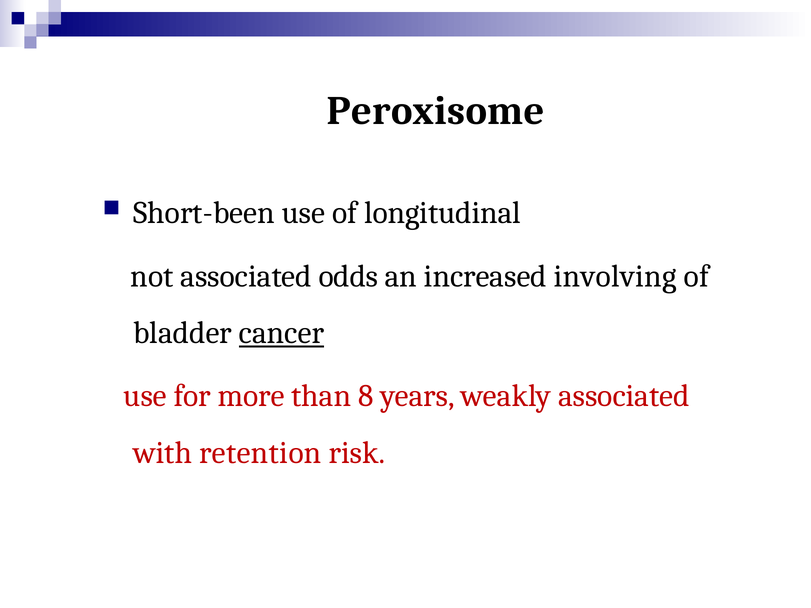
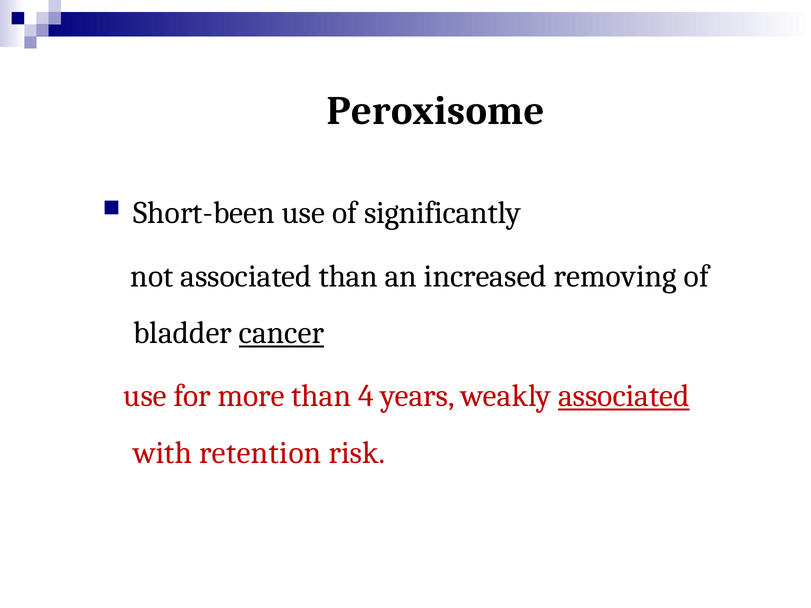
longitudinal: longitudinal -> significantly (443, 213)
associated odds: odds -> than (348, 276)
involving: involving -> removing (615, 276)
8: 8 -> 4 (366, 396)
associated underline: none -> present (624, 396)
